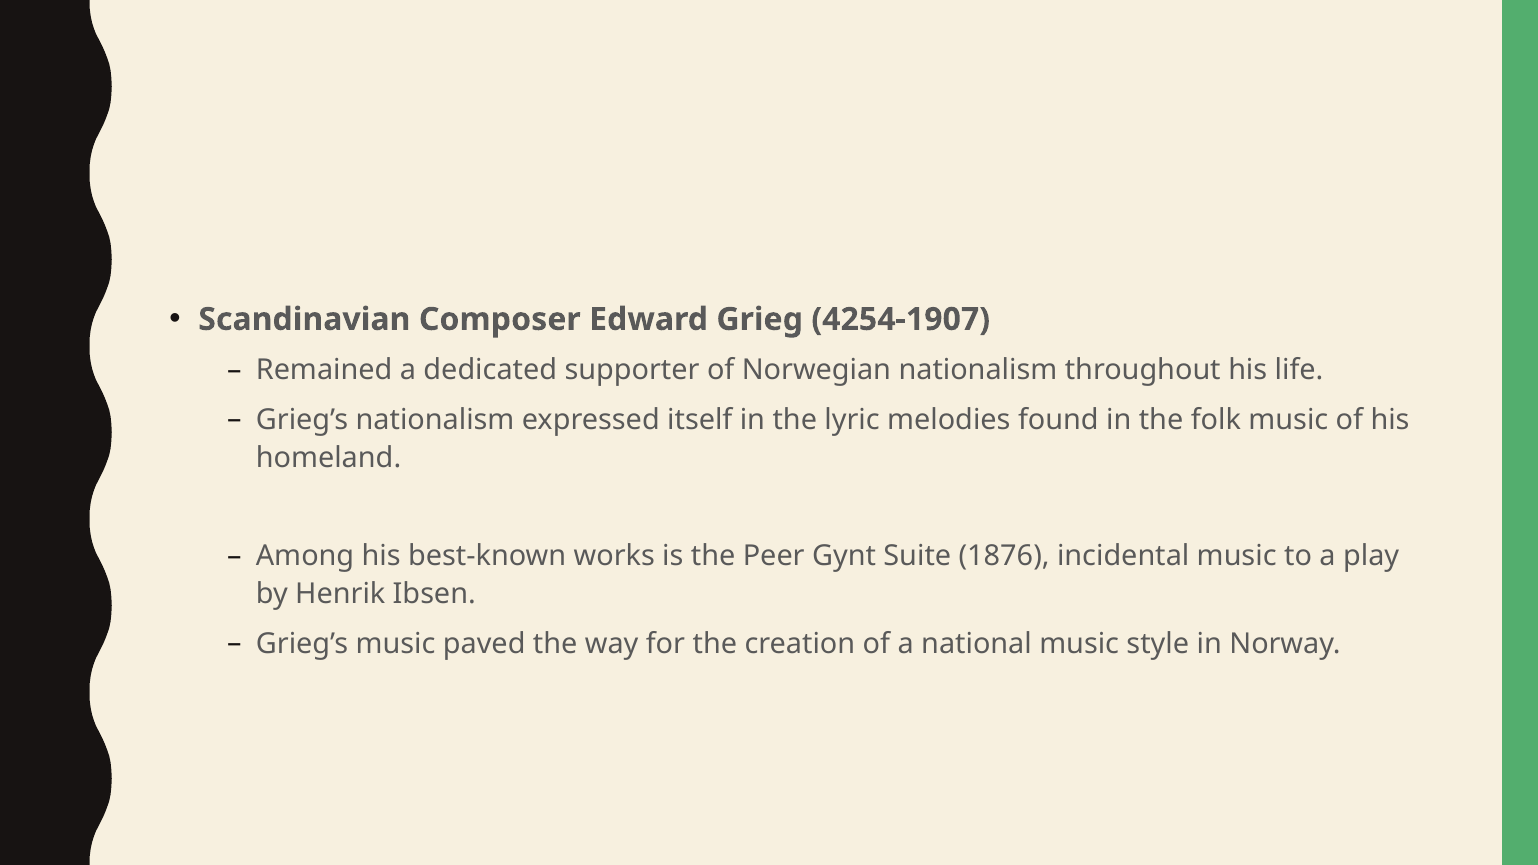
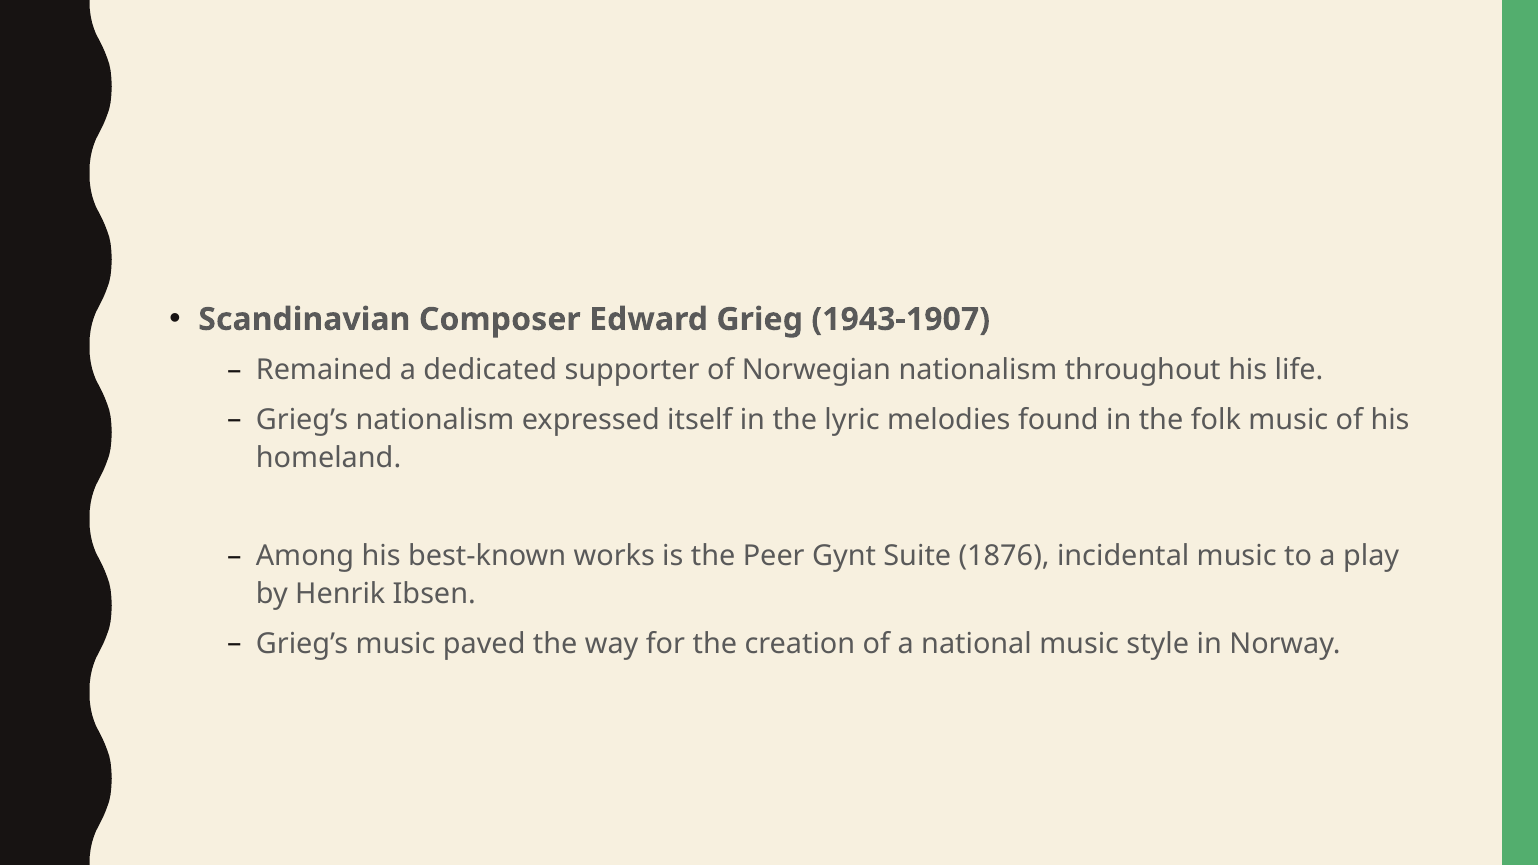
4254-1907: 4254-1907 -> 1943-1907 (901, 319)
